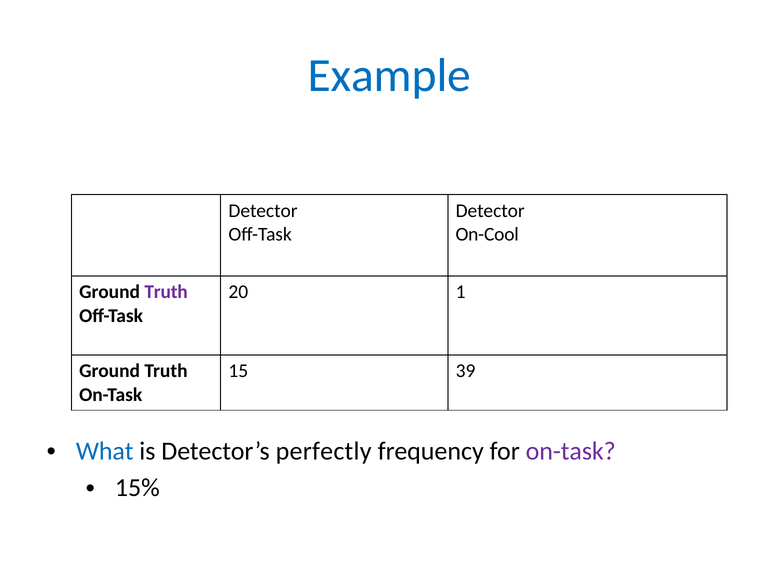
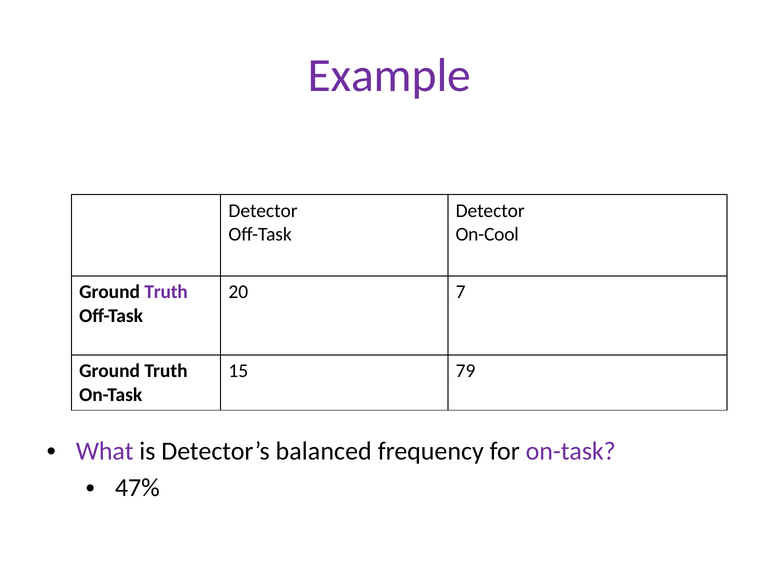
Example colour: blue -> purple (389, 75)
1: 1 -> 7 (461, 292)
39: 39 -> 79 (466, 371)
What colour: blue -> purple (105, 451)
perfectly: perfectly -> balanced (324, 451)
15%: 15% -> 47% (137, 488)
